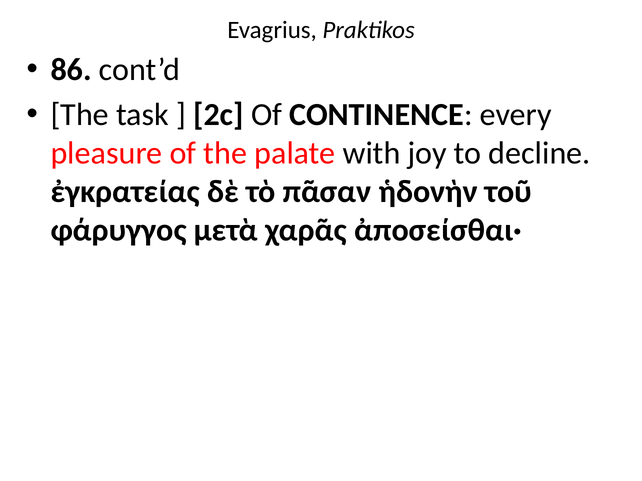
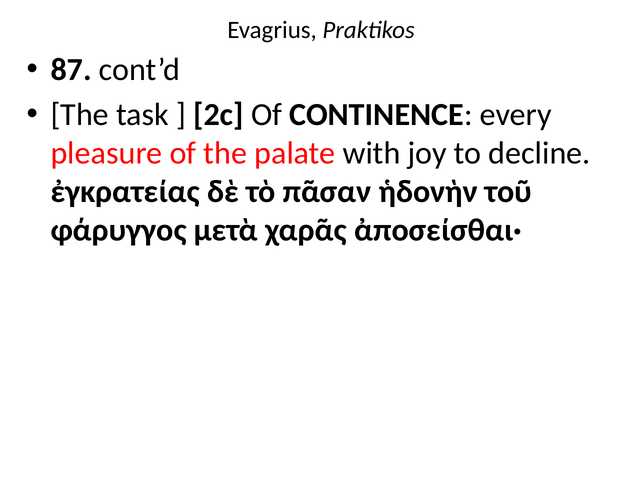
86: 86 -> 87 (71, 70)
